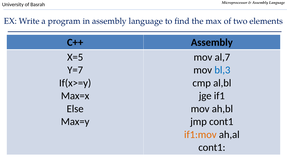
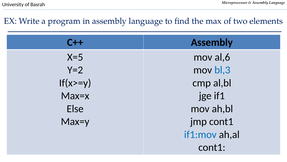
al,7: al,7 -> al,6 (222, 57)
Y=7: Y=7 -> Y=2 (75, 70)
if1:mov colour: orange -> blue (200, 134)
